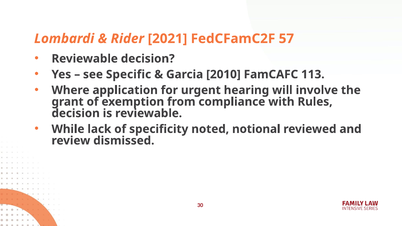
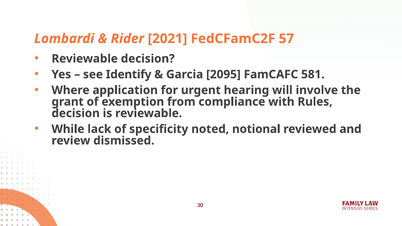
Specific: Specific -> Identify (129, 74)
2010: 2010 -> 2095 (223, 74)
113: 113 -> 581 (313, 74)
